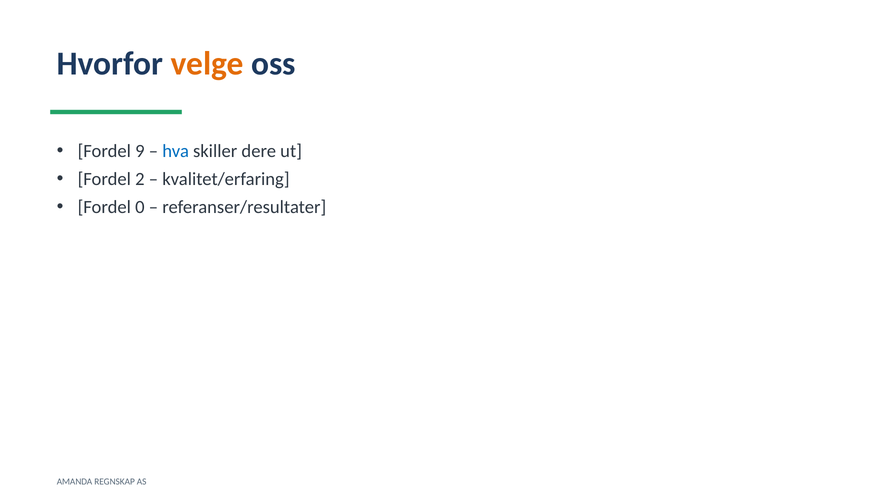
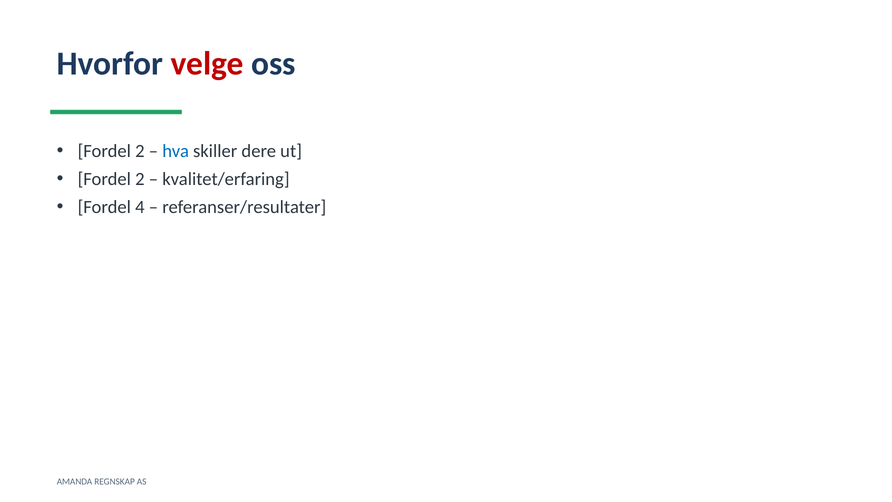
velge colour: orange -> red (207, 64)
9: 9 -> 2 (140, 151)
0: 0 -> 4 (140, 207)
